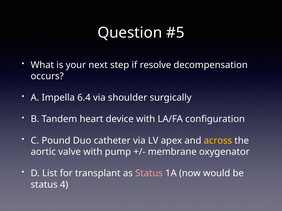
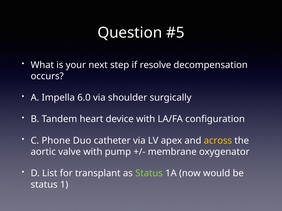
6.4: 6.4 -> 6.0 (84, 98)
Pound: Pound -> Phone (56, 141)
Status colour: pink -> light green (149, 174)
4: 4 -> 1 (64, 185)
